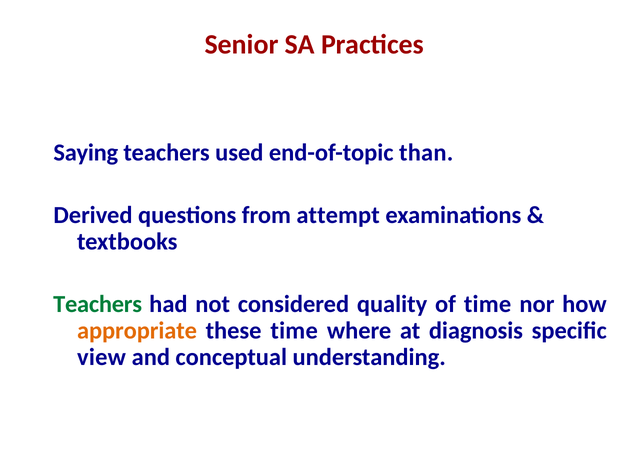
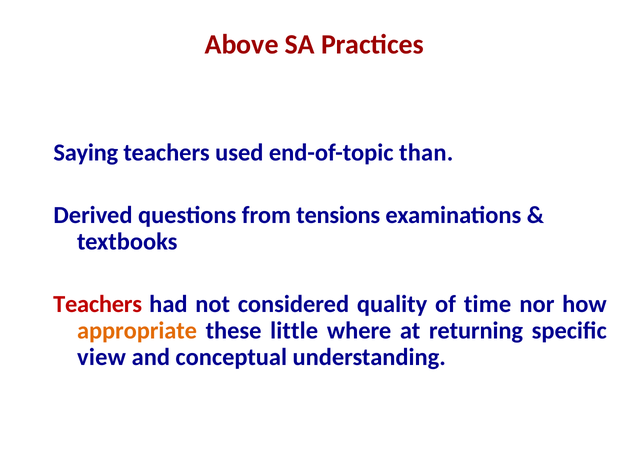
Senior: Senior -> Above (242, 44)
attempt: attempt -> tensions (338, 215)
Teachers colour: green -> red (98, 304)
these time: time -> little (294, 331)
diagnosis: diagnosis -> returning (476, 331)
